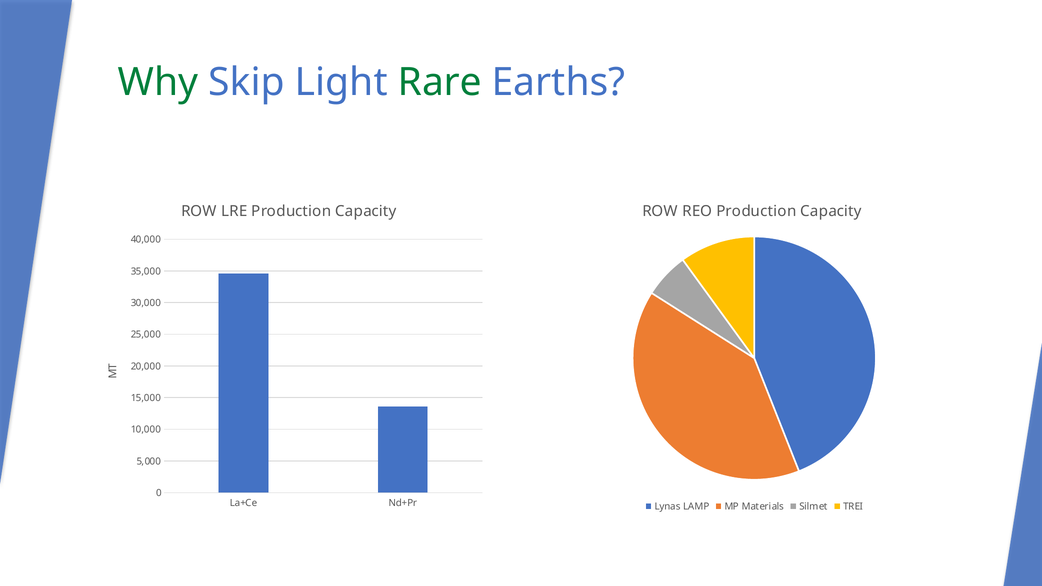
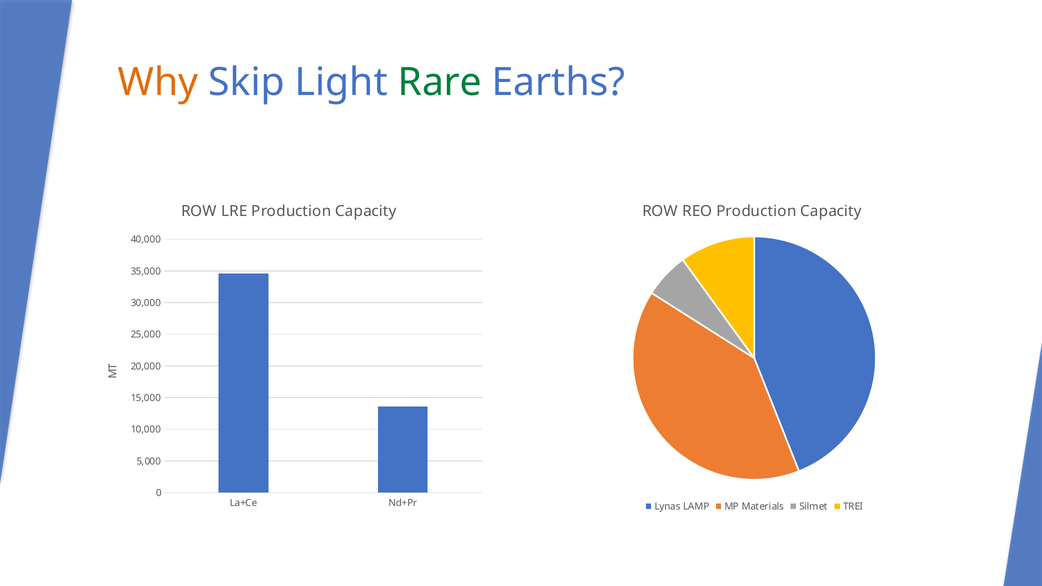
Why colour: green -> orange (158, 82)
